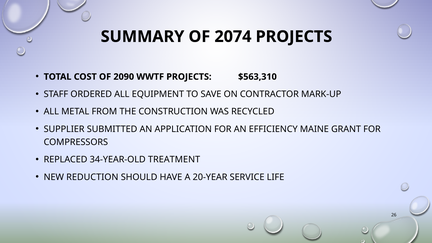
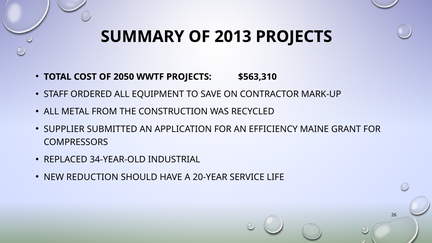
2074: 2074 -> 2013 (233, 37)
2090: 2090 -> 2050 (124, 77)
TREATMENT: TREATMENT -> INDUSTRIAL (174, 160)
